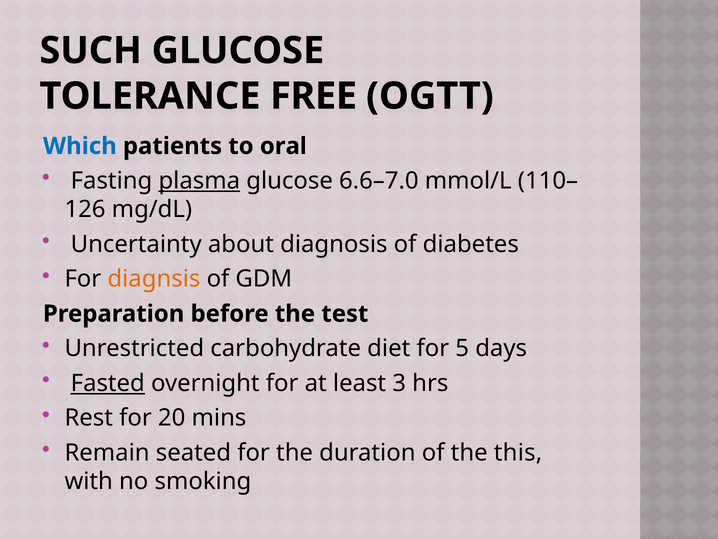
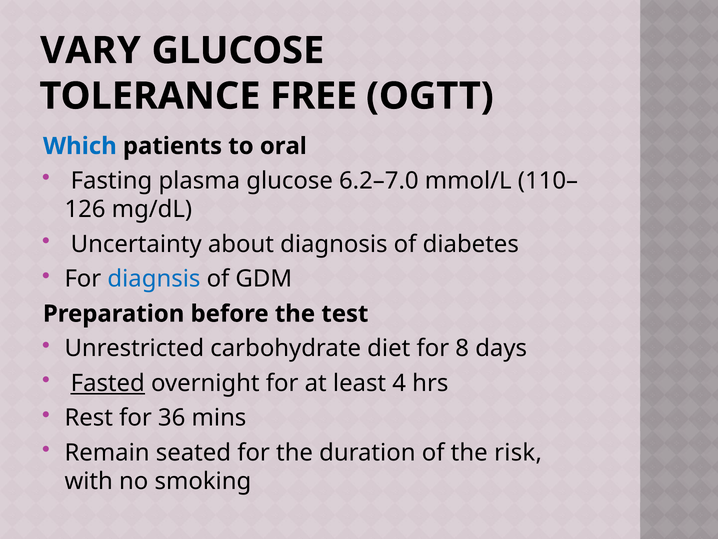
SUCH: SUCH -> VARY (90, 51)
plasma underline: present -> none (199, 181)
6.6–7.0: 6.6–7.0 -> 6.2–7.0 (379, 181)
diagnsis colour: orange -> blue (154, 279)
5: 5 -> 8 (462, 348)
3: 3 -> 4 (399, 383)
20: 20 -> 36 (172, 418)
this: this -> risk (518, 452)
